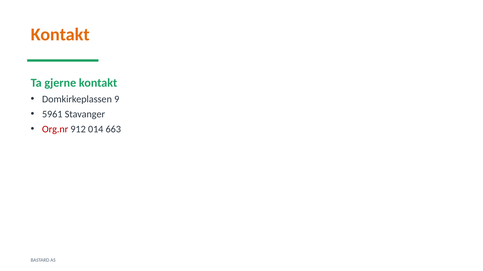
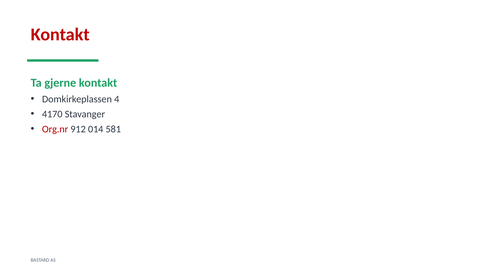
Kontakt colour: orange -> red (60, 34)
9: 9 -> 4 (117, 99)
5961: 5961 -> 4170 (52, 114)
663: 663 -> 581 (113, 130)
